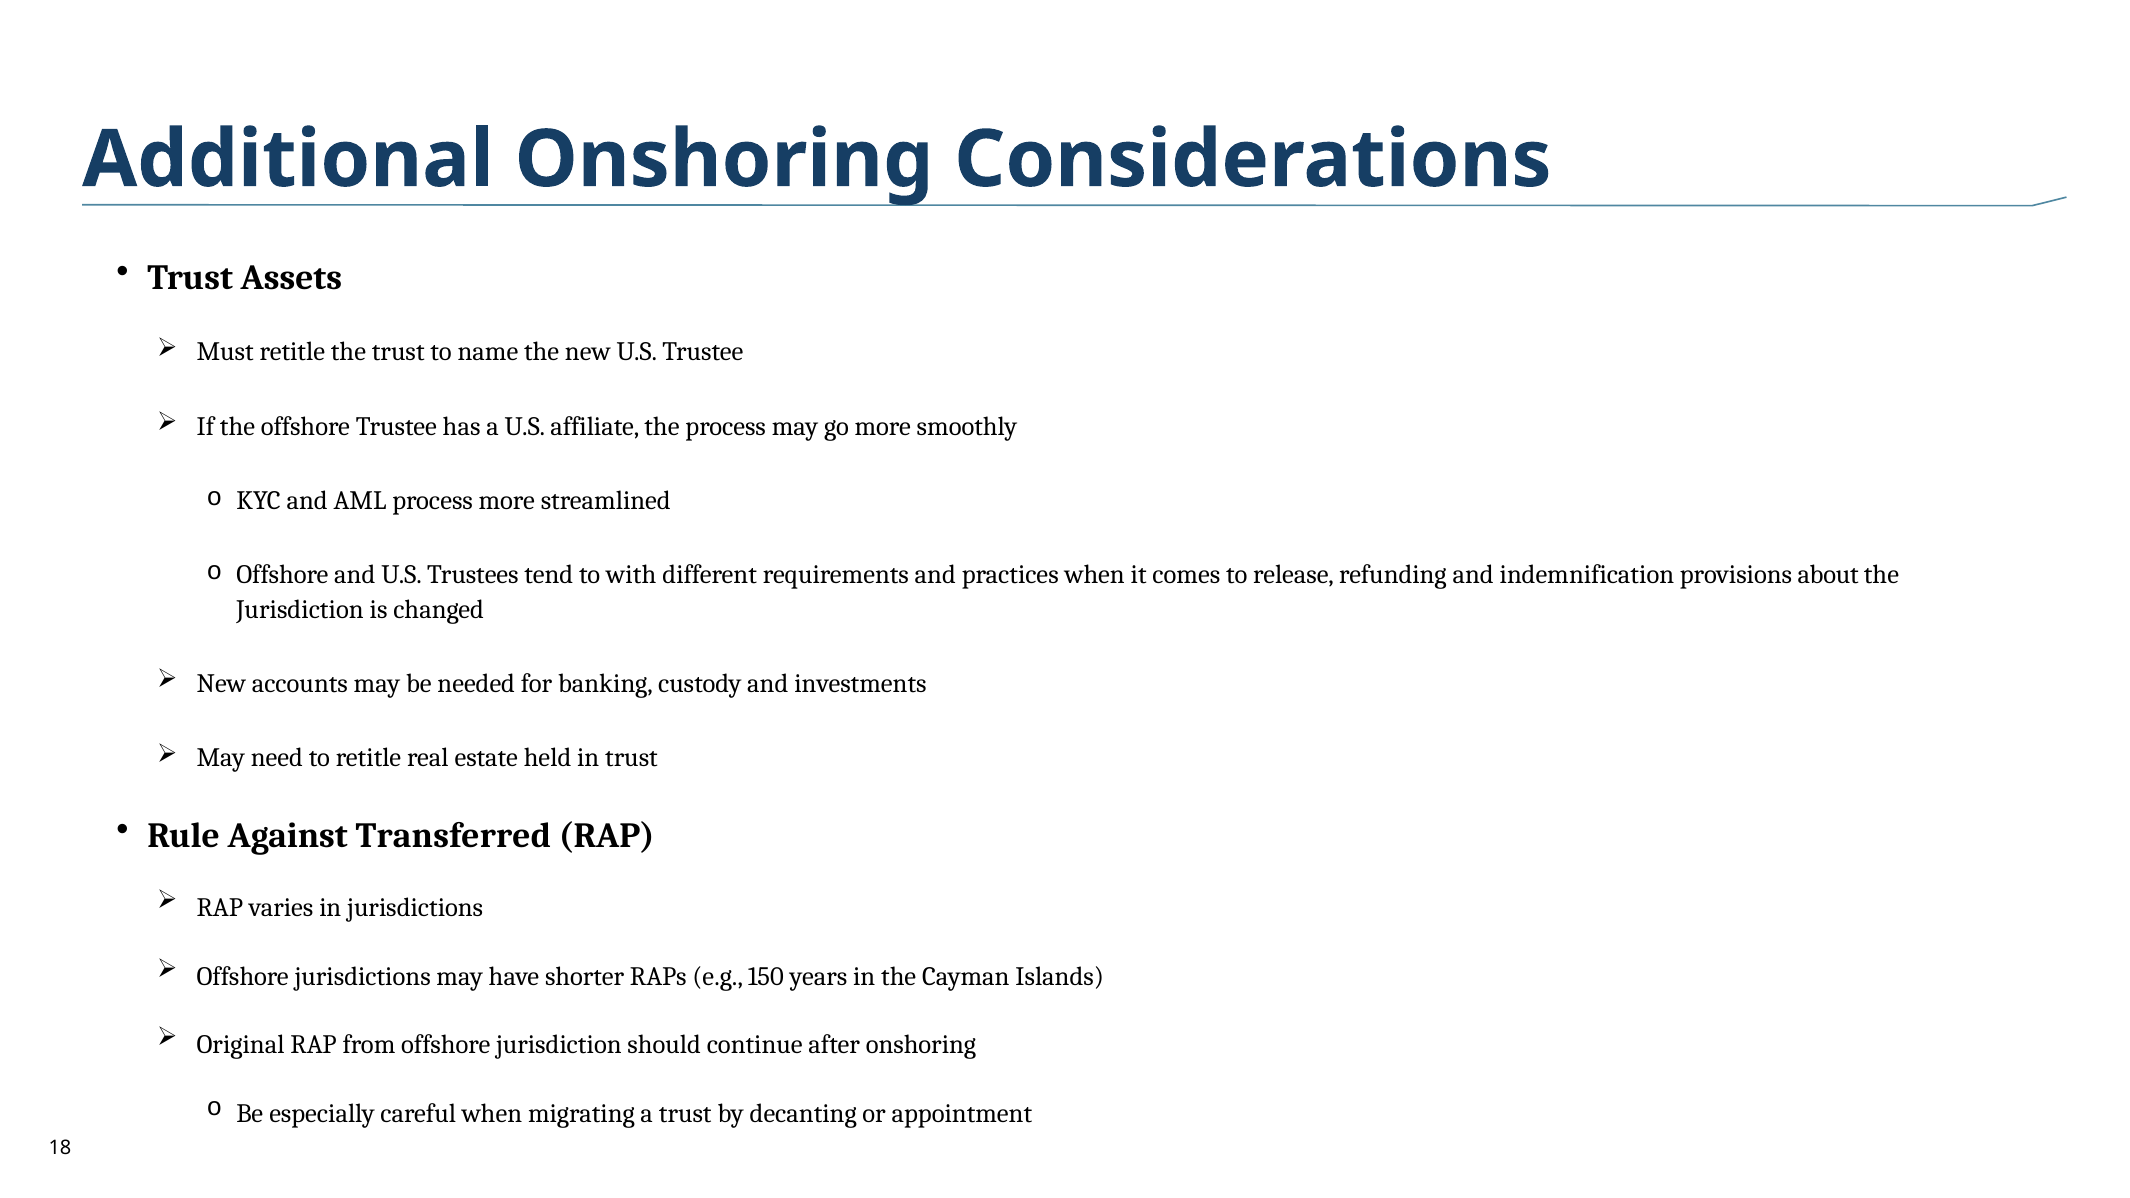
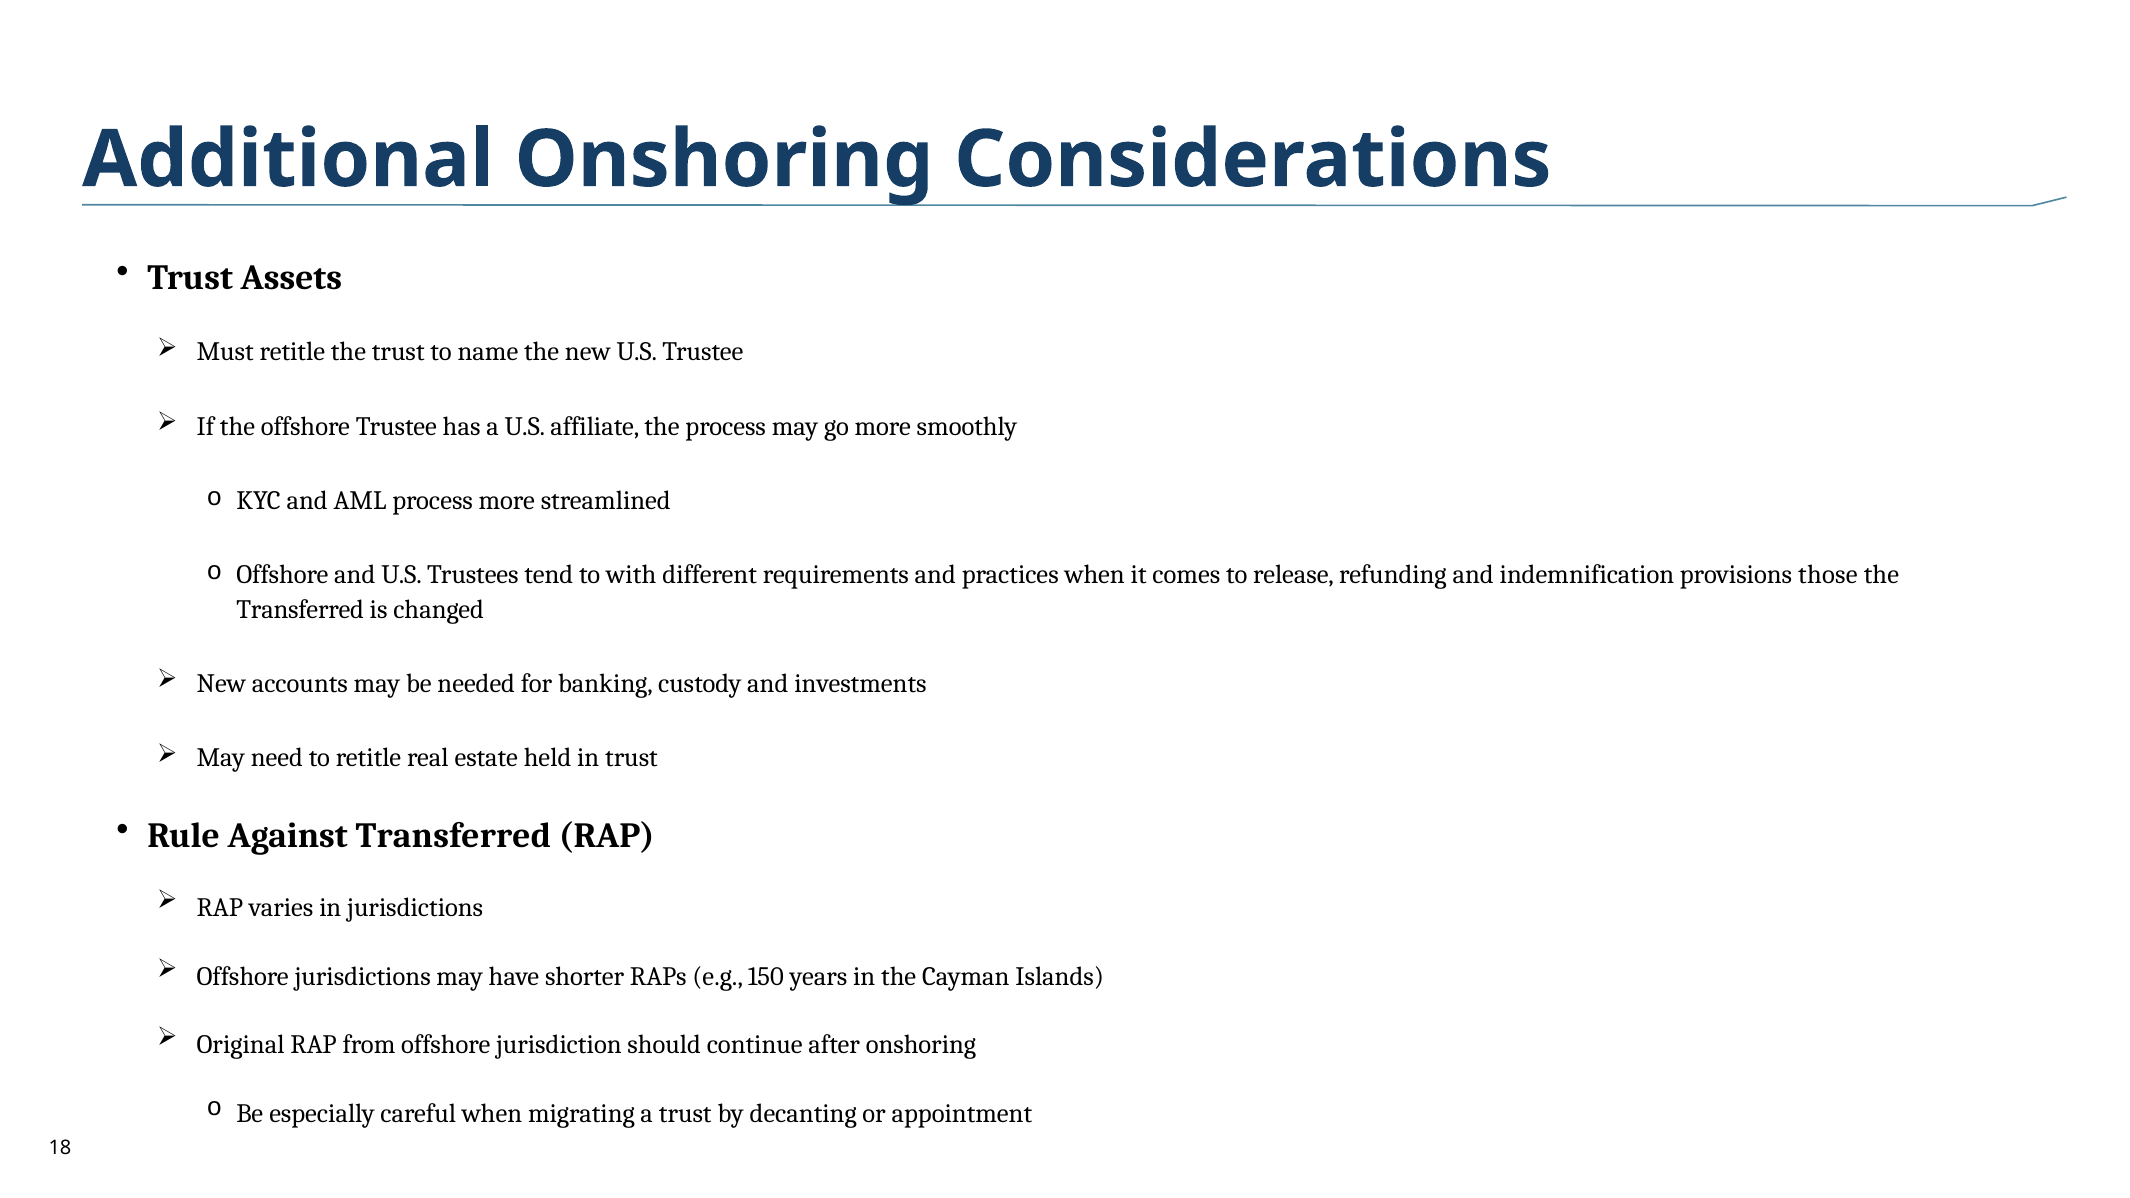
about: about -> those (1828, 575)
Jurisdiction: Jurisdiction -> Transferred (300, 609)
